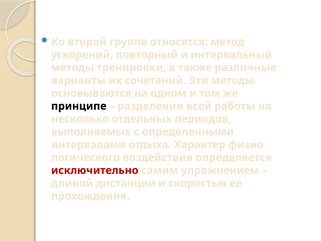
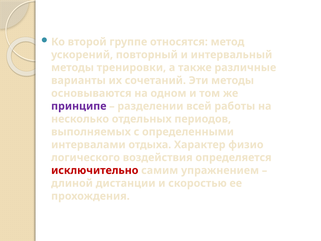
принципе colour: black -> purple (79, 106)
